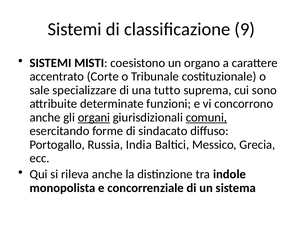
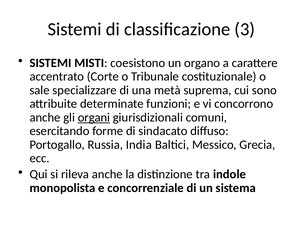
9: 9 -> 3 (245, 29)
tutto: tutto -> metà (167, 90)
comuni underline: present -> none (206, 118)
